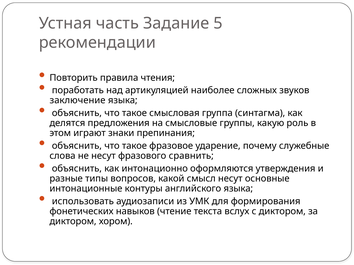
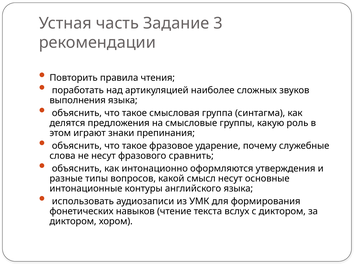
5: 5 -> 3 (218, 23)
заключение: заключение -> выполнения (78, 101)
